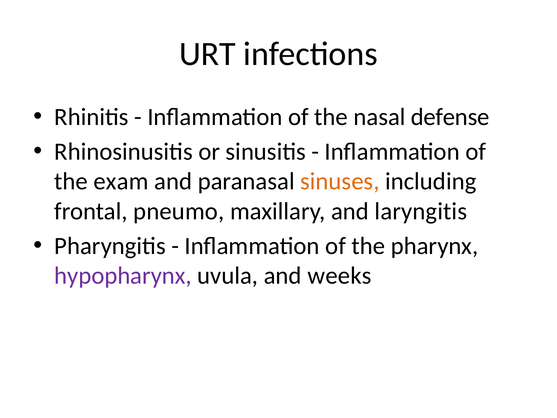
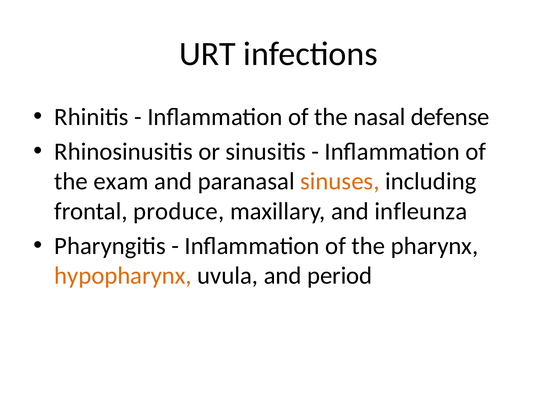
pneumo: pneumo -> produce (179, 211)
laryngitis: laryngitis -> infleunza (421, 211)
hypopharynx colour: purple -> orange (123, 275)
weeks: weeks -> period (340, 275)
